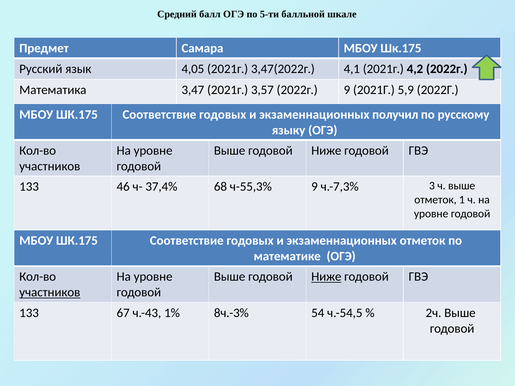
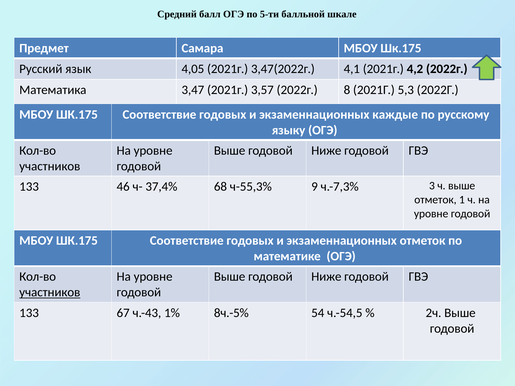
2022г 9: 9 -> 8 (347, 90)
5,9: 5,9 -> 5,3 (406, 90)
получил: получил -> каждые (395, 115)
Ниже underline: present -> none (326, 277)
8ч.-3%: 8ч.-3% -> 8ч.-5% (231, 313)
